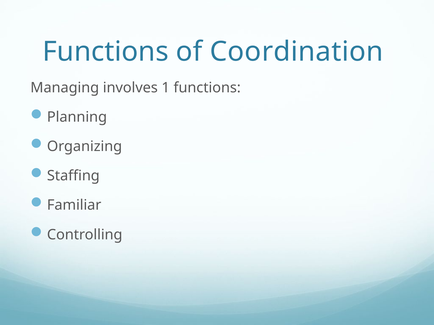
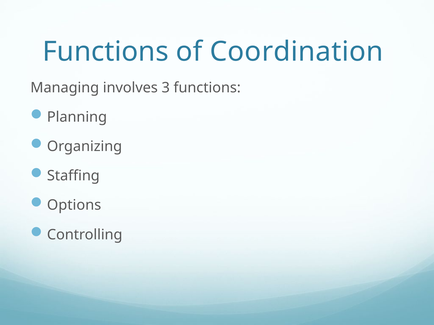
1: 1 -> 3 (166, 88)
Familiar: Familiar -> Options (74, 206)
